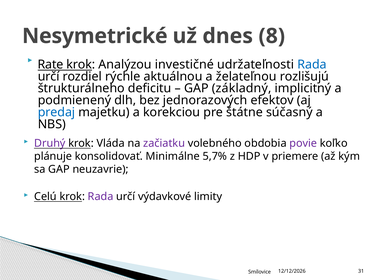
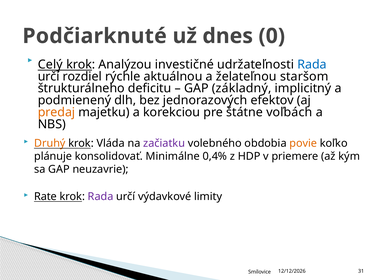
Nesymetrické: Nesymetrické -> Podčiarknuté (95, 36)
8: 8 -> 0 (272, 36)
Rate: Rate -> Celý (50, 64)
rozlišujú: rozlišujú -> staršom (304, 76)
predaj colour: blue -> orange (56, 112)
súčasný: súčasný -> voľbách (289, 112)
Druhý colour: purple -> orange (50, 143)
povie colour: purple -> orange (303, 143)
5,7%: 5,7% -> 0,4% (215, 156)
Celú: Celú -> Rate (45, 196)
